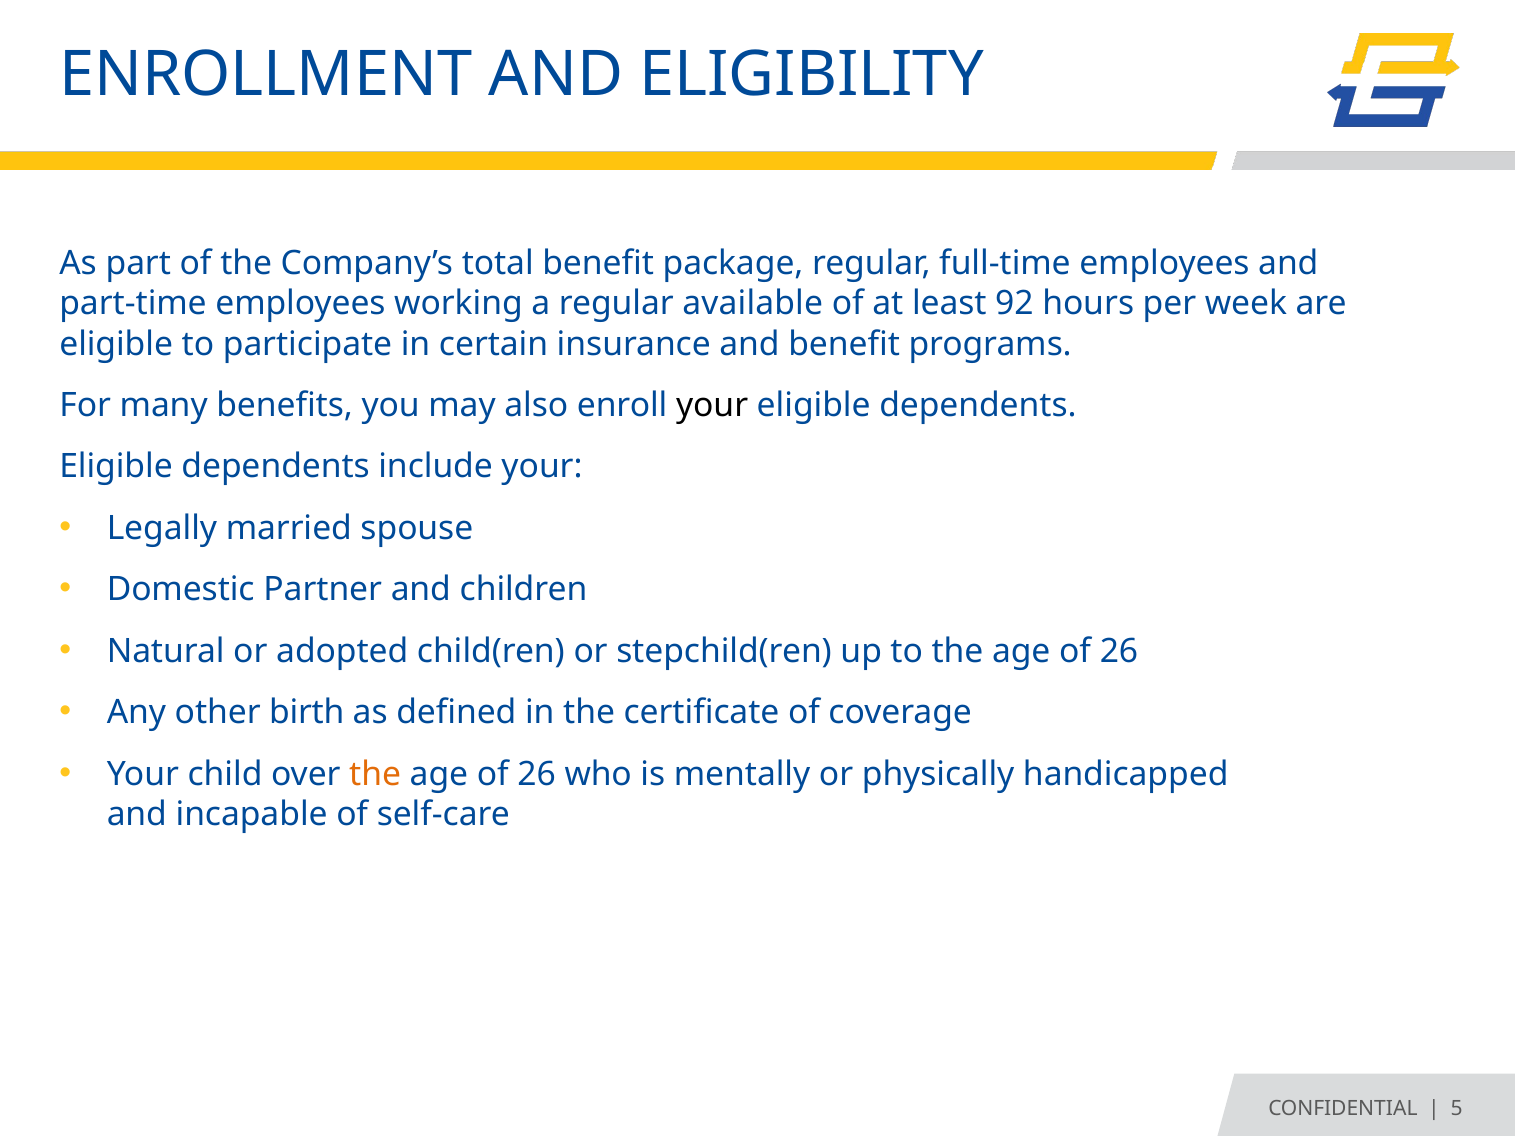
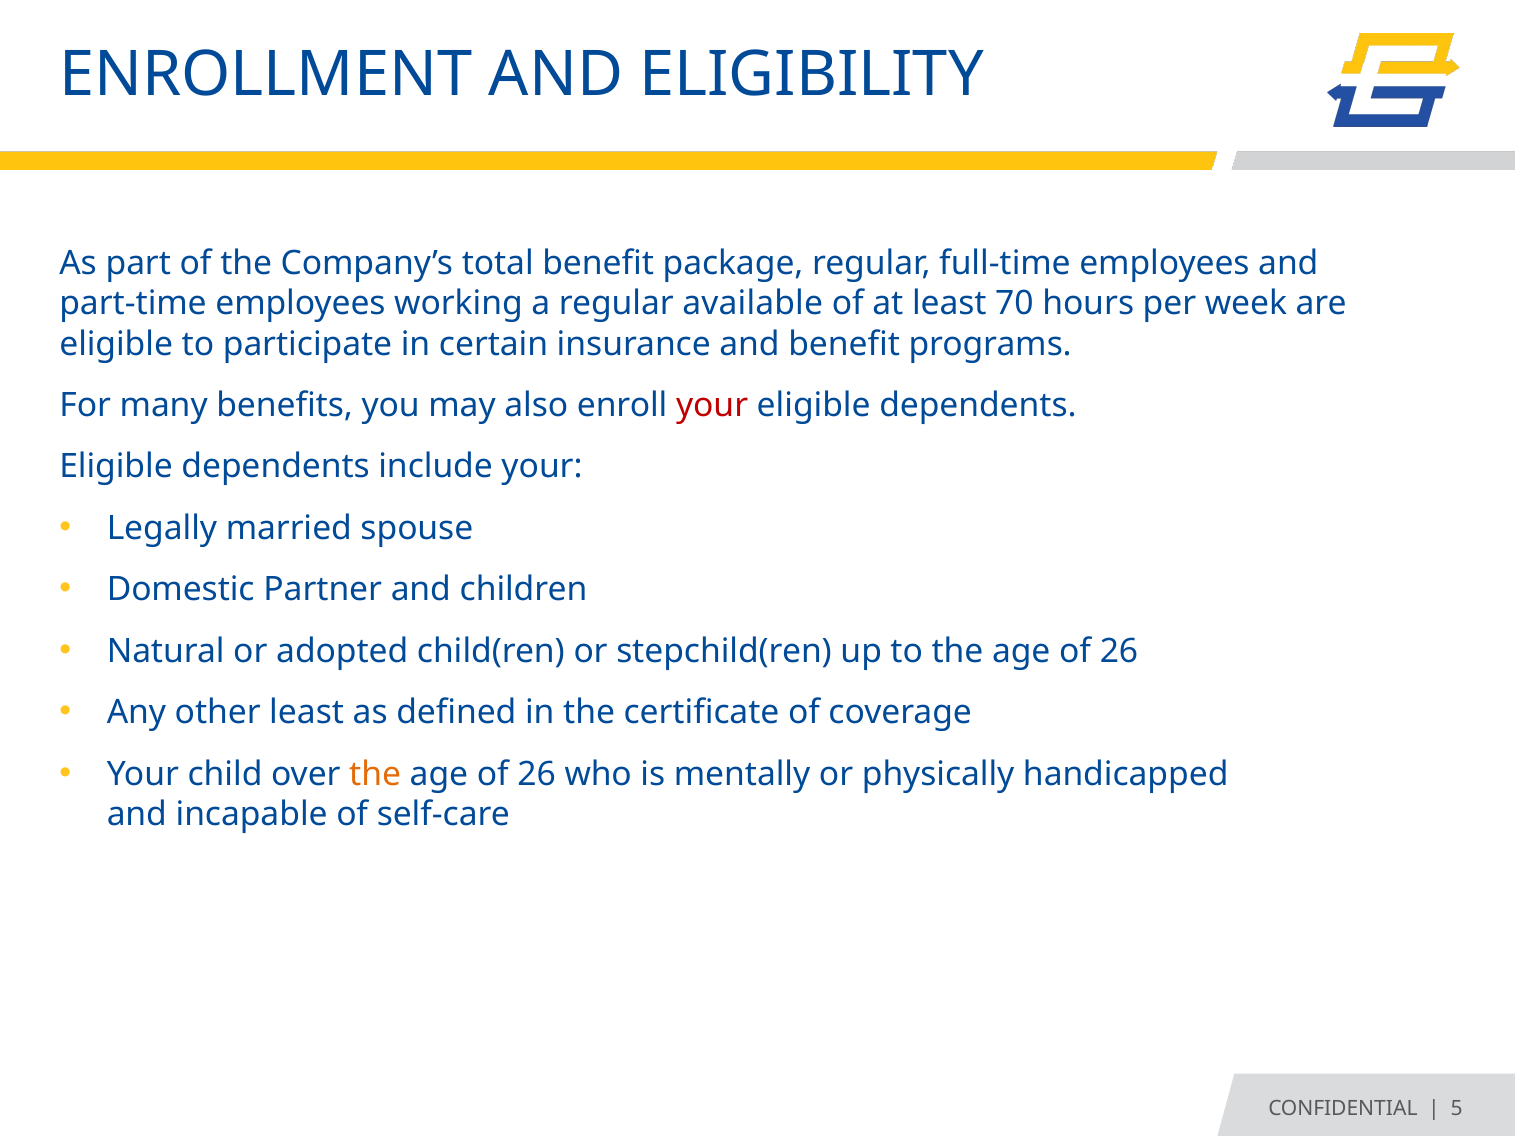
92: 92 -> 70 (1014, 304)
your colour: black -> red (712, 405)
other birth: birth -> least (307, 713)
